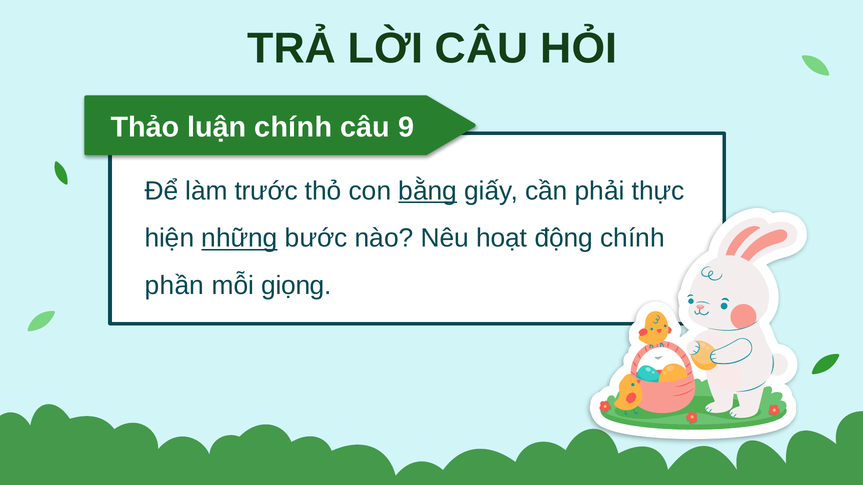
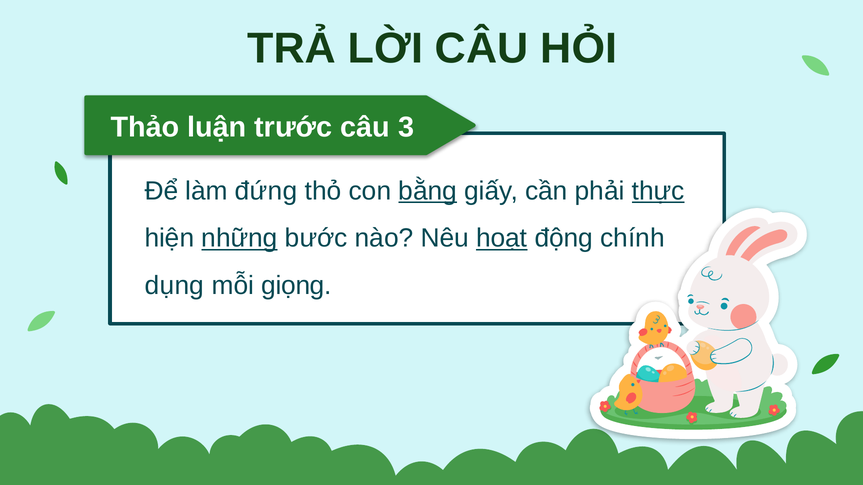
luận chính: chính -> trước (293, 127)
9: 9 -> 3 (406, 127)
trước: trước -> đứng (266, 191)
thực underline: none -> present (658, 191)
hoạt underline: none -> present (502, 238)
phần: phần -> dụng (174, 286)
